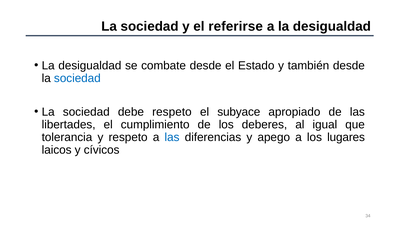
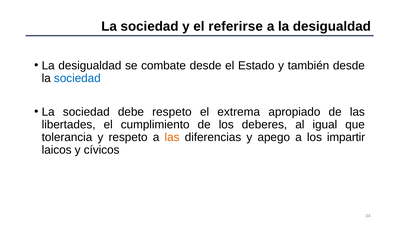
subyace: subyace -> extrema (239, 112)
las colour: blue -> orange (172, 137)
lugares: lugares -> impartir (346, 137)
